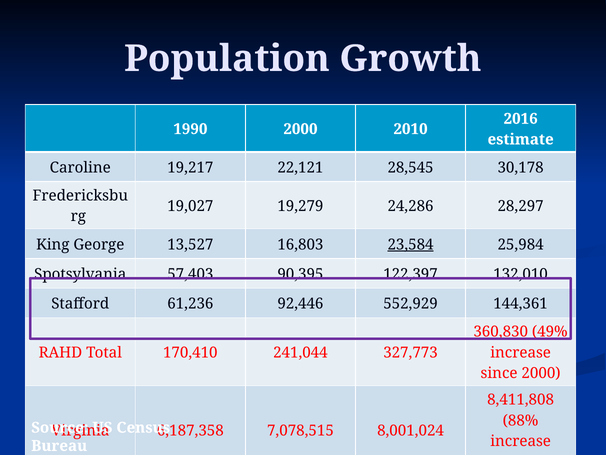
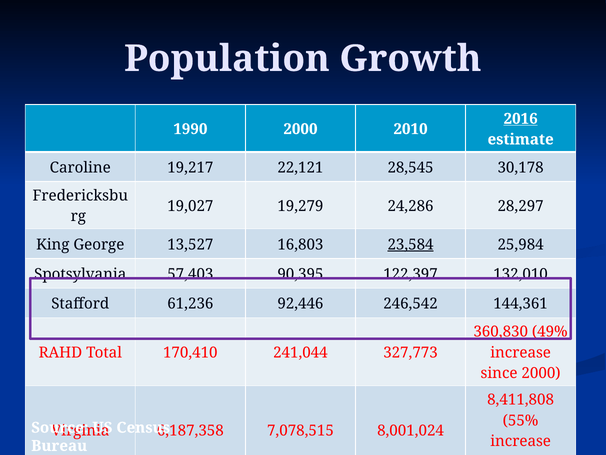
2016 underline: none -> present (521, 119)
552,929: 552,929 -> 246,542 (411, 303)
88%: 88% -> 55% (521, 420)
